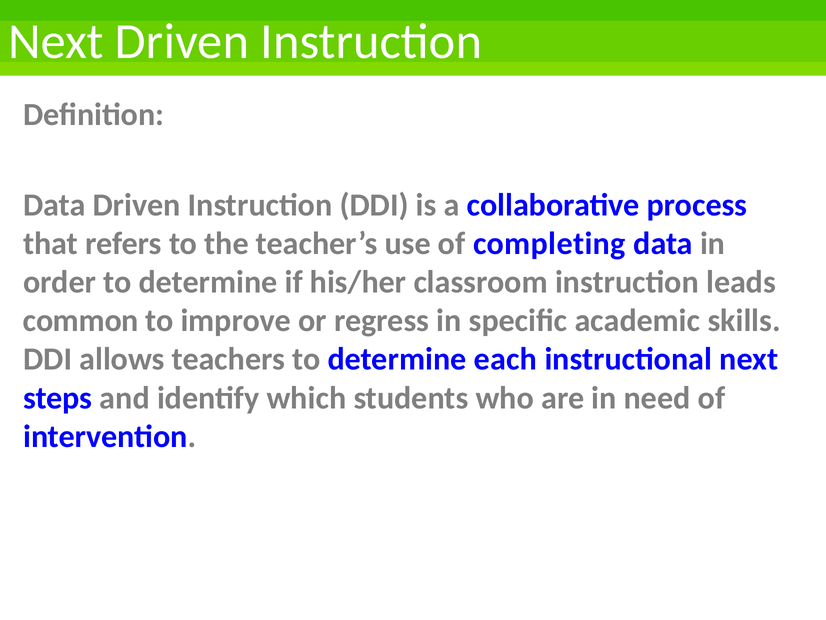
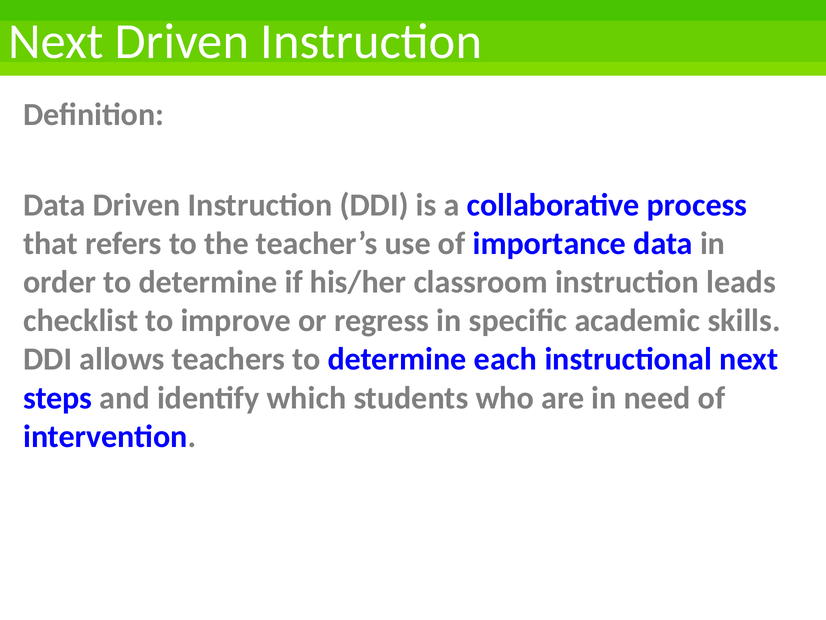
completing: completing -> importance (549, 243)
common: common -> checklist (81, 321)
